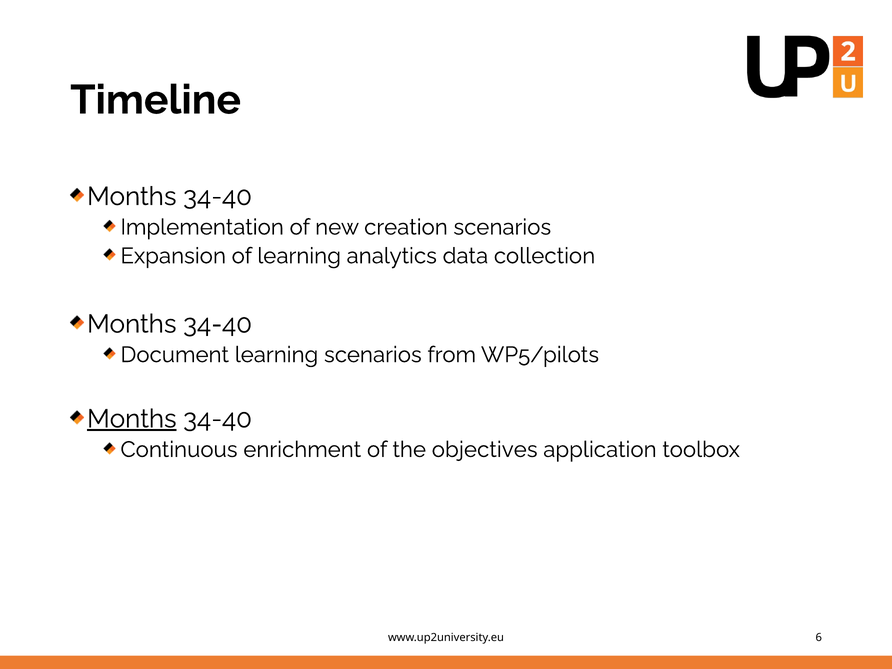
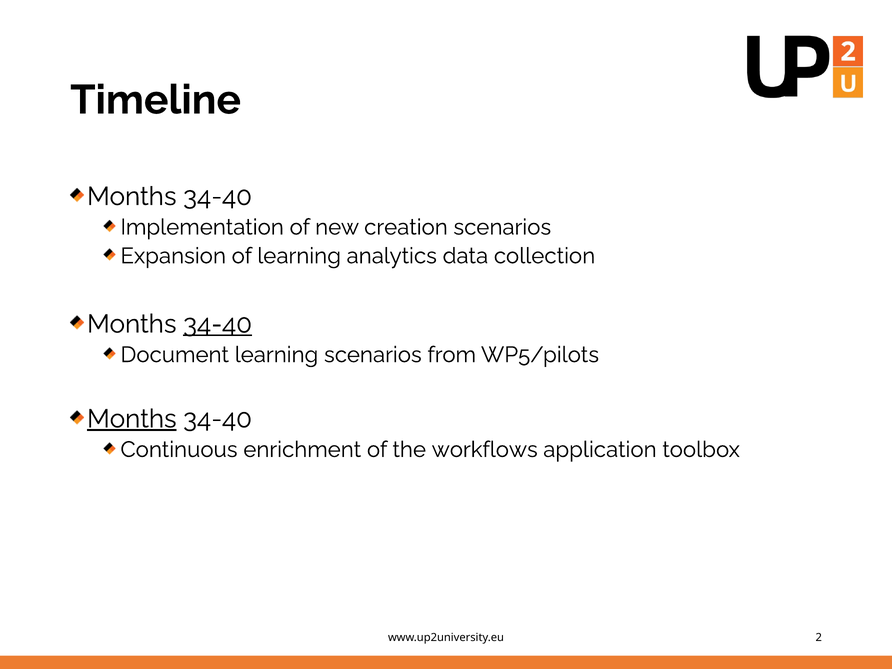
34-40 underline: none -> present (218, 324)
objectives: objectives -> workflows (485, 450)
6: 6 -> 2 (819, 638)
